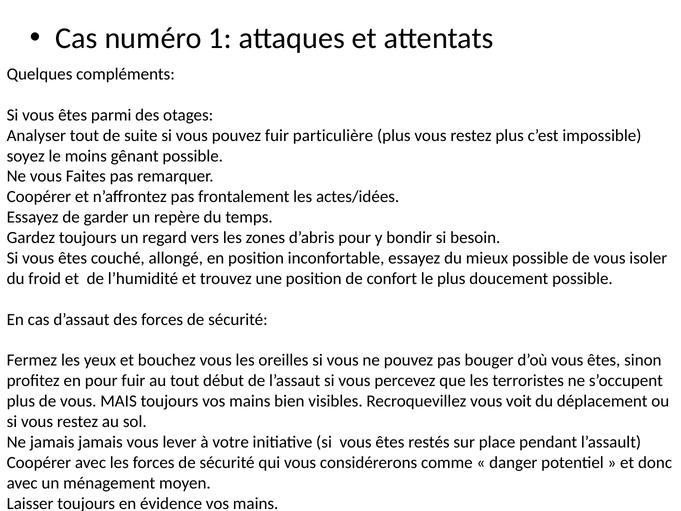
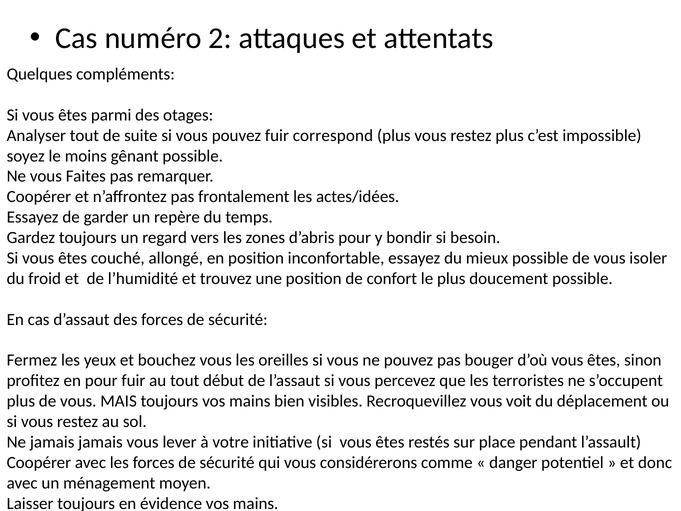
1: 1 -> 2 (220, 38)
particulière: particulière -> correspond (333, 135)
